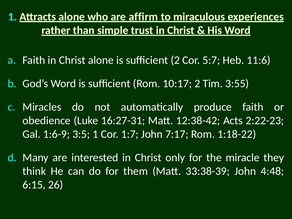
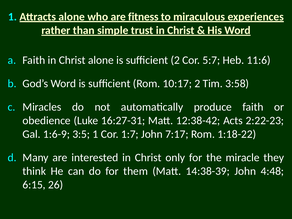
affirm: affirm -> fitness (143, 17)
3:55: 3:55 -> 3:58 (237, 84)
33:38-39: 33:38-39 -> 14:38-39 (208, 171)
